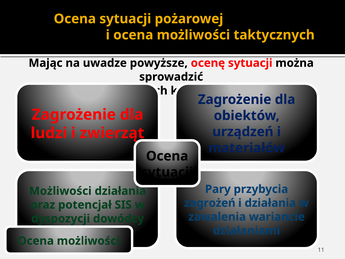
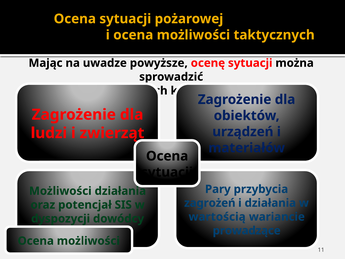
zawalenia: zawalenia -> wartością (217, 217)
działaniami: działaniami -> prowadzące (247, 230)
